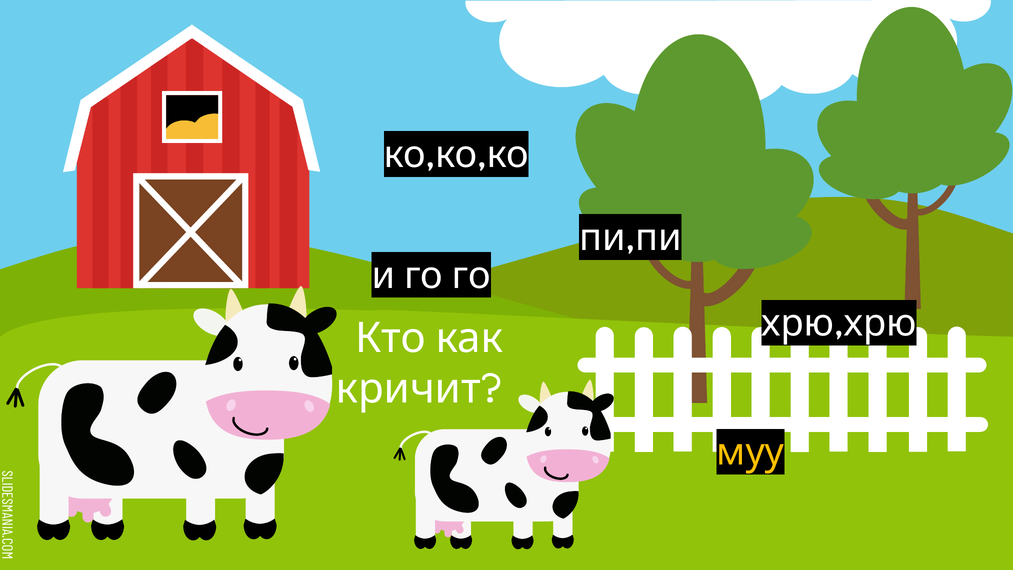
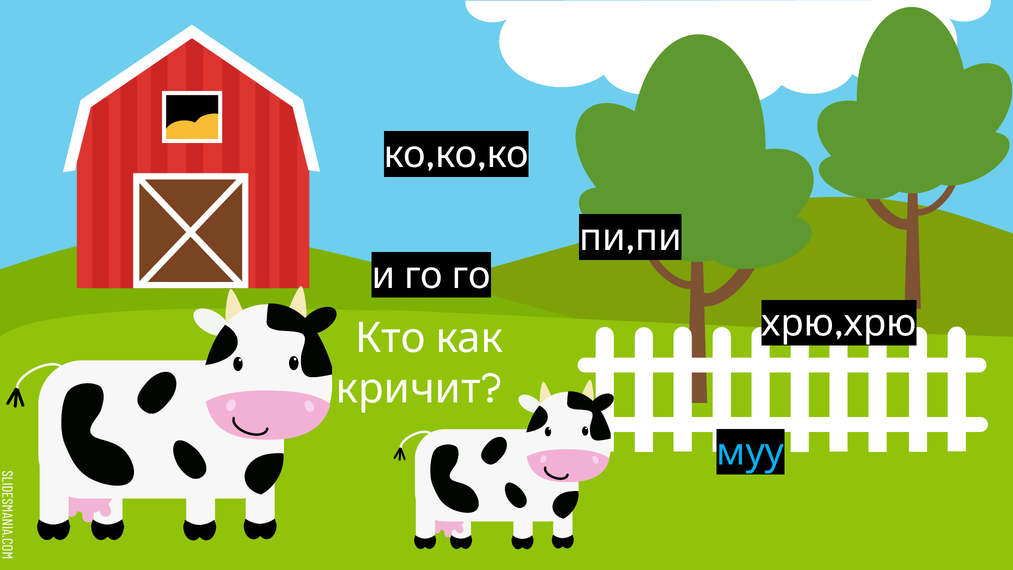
муу colour: yellow -> light blue (750, 452)
